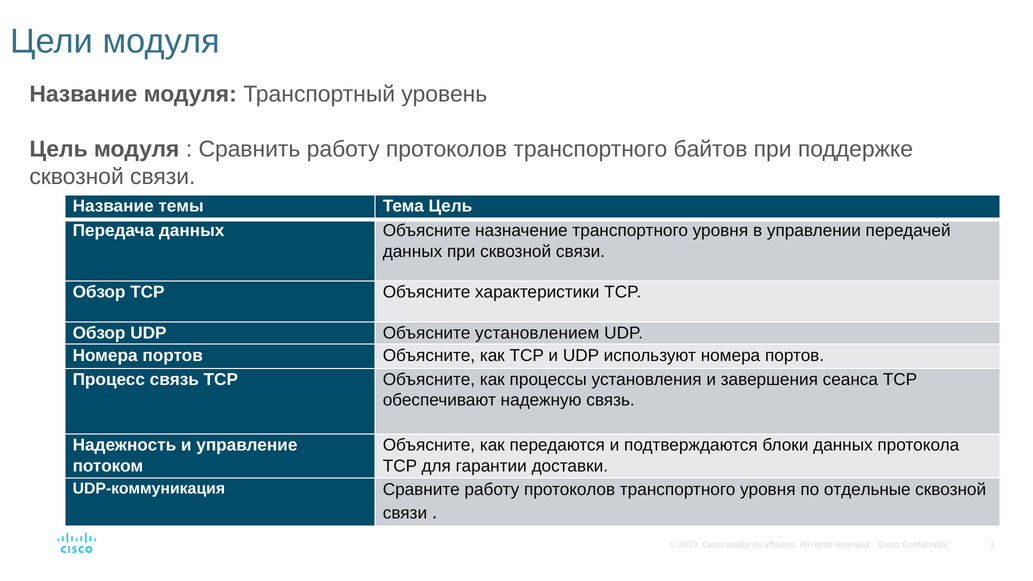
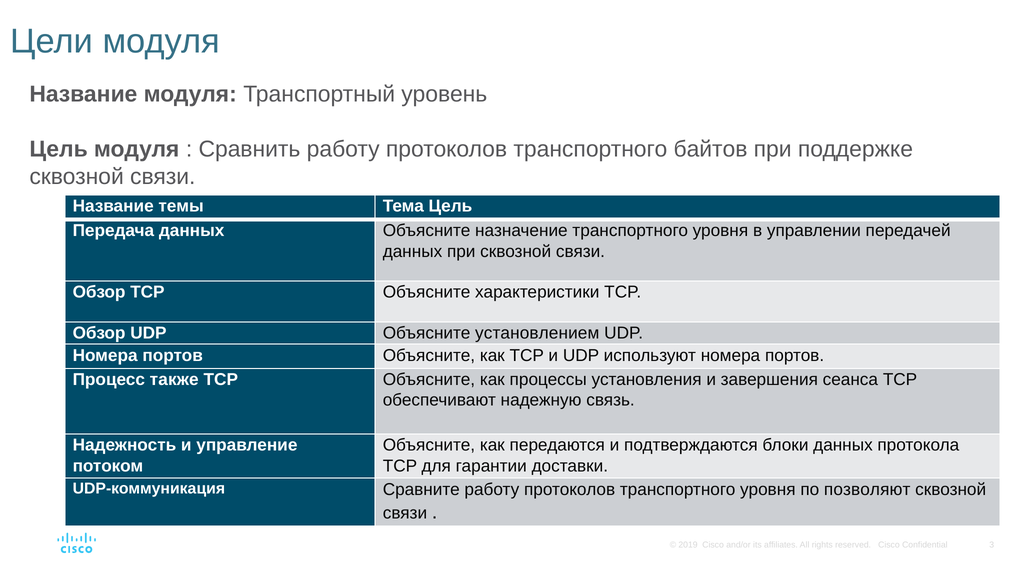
Процесс связь: связь -> также (174, 380)
отдельные: отдельные -> позволяют (867, 490)
